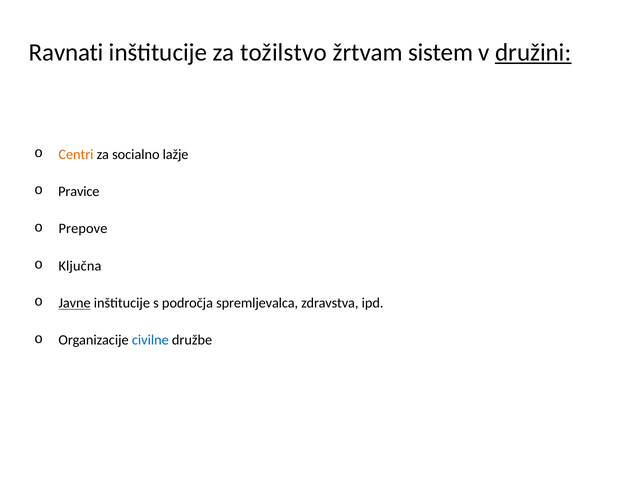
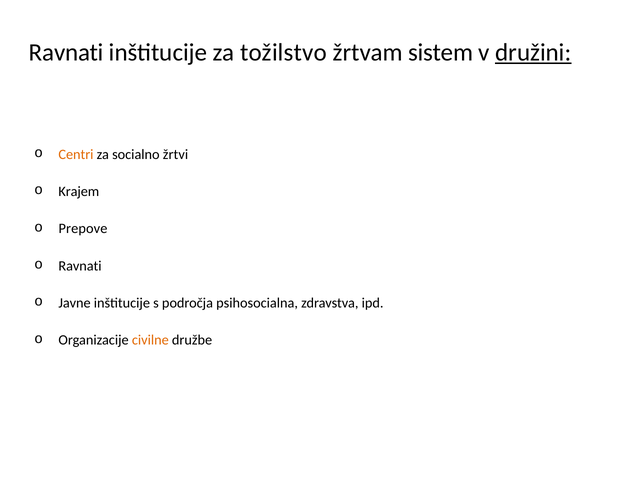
lažje: lažje -> žrtvi (175, 154)
Pravice: Pravice -> Krajem (79, 192)
Ključna: Ključna -> Ravnati (80, 266)
Javne underline: present -> none (75, 303)
spremljevalca: spremljevalca -> psihosocialna (257, 303)
civilne colour: blue -> orange (150, 340)
